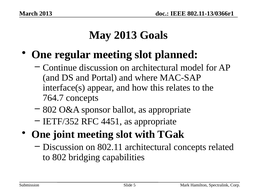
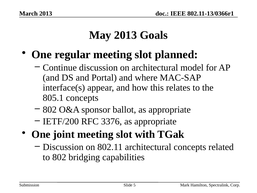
764.7: 764.7 -> 805.1 (53, 98)
IETF/352: IETF/352 -> IETF/200 (61, 121)
4451: 4451 -> 3376 (111, 121)
